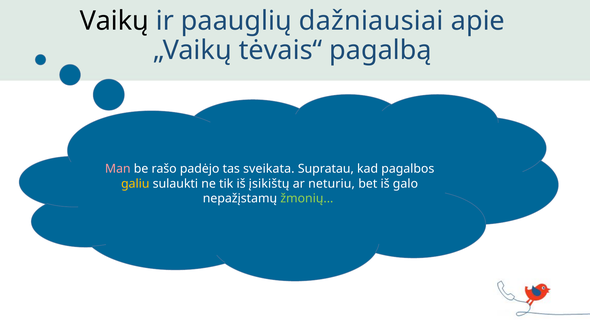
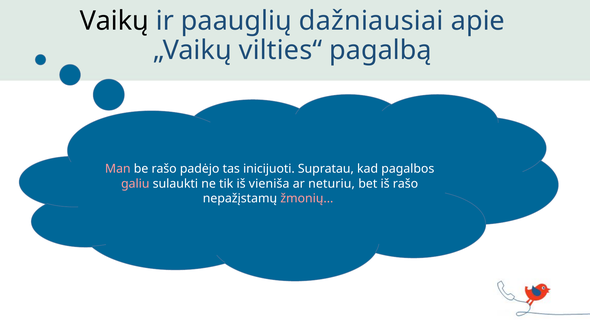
tėvais“: tėvais“ -> vilties“ (280, 50)
sveikata: sveikata -> inicijuoti (269, 169)
galiu colour: yellow -> pink (135, 184)
įsikištų: įsikištų -> vieniša (269, 184)
iš galo: galo -> rašo (405, 184)
žmonių colour: light green -> pink (307, 198)
